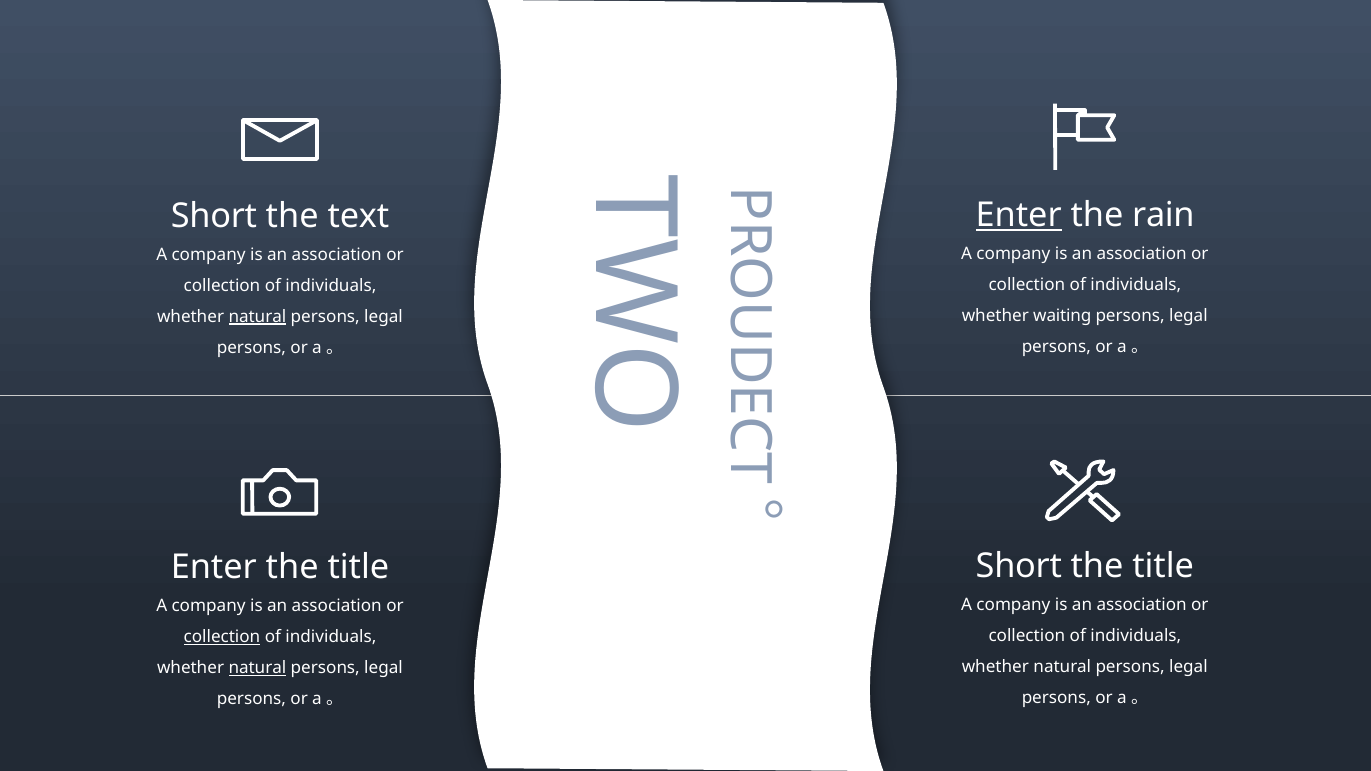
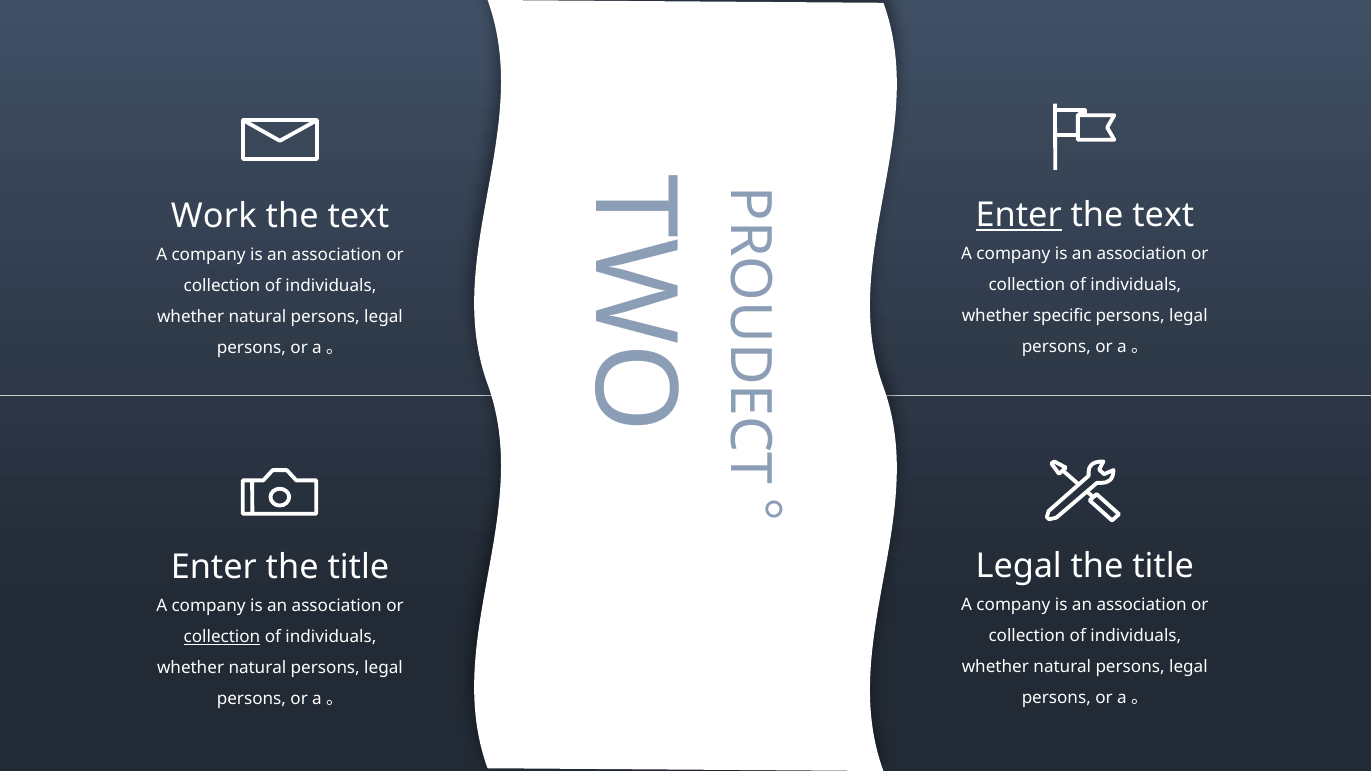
rain: rain -> text (1163, 215)
Short: Short -> Work (214, 216)
waiting: waiting -> specific (1062, 316)
natural underline: present -> none (257, 317)
Short: Short -> Legal (1019, 566)
natural underline: present -> none (257, 668)
